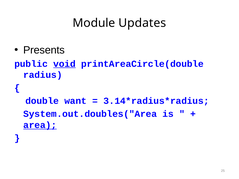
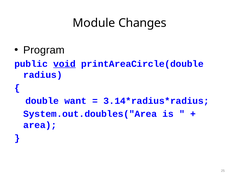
Updates: Updates -> Changes (142, 23)
Presents: Presents -> Program (44, 50)
area underline: present -> none (40, 125)
